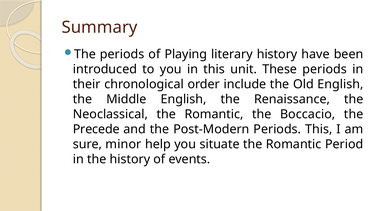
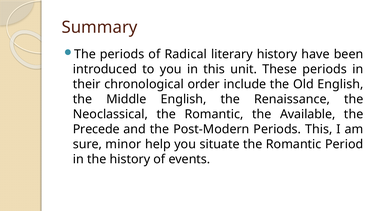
Playing: Playing -> Radical (186, 54)
Boccacio: Boccacio -> Available (308, 114)
